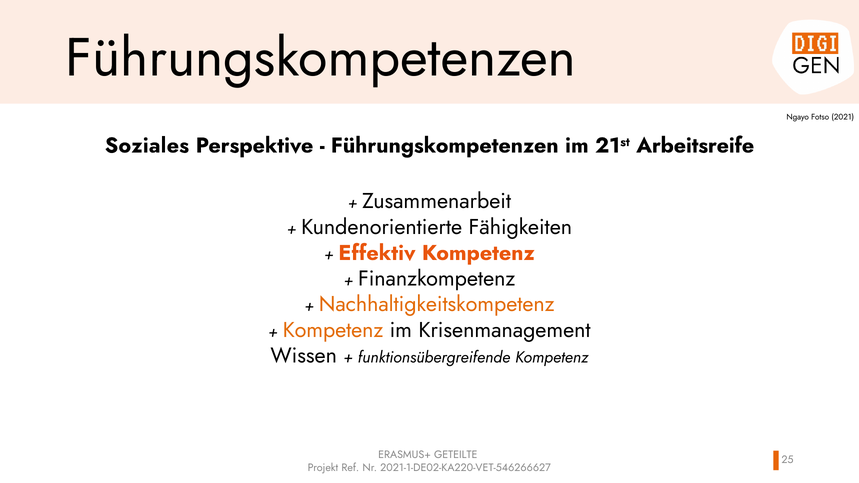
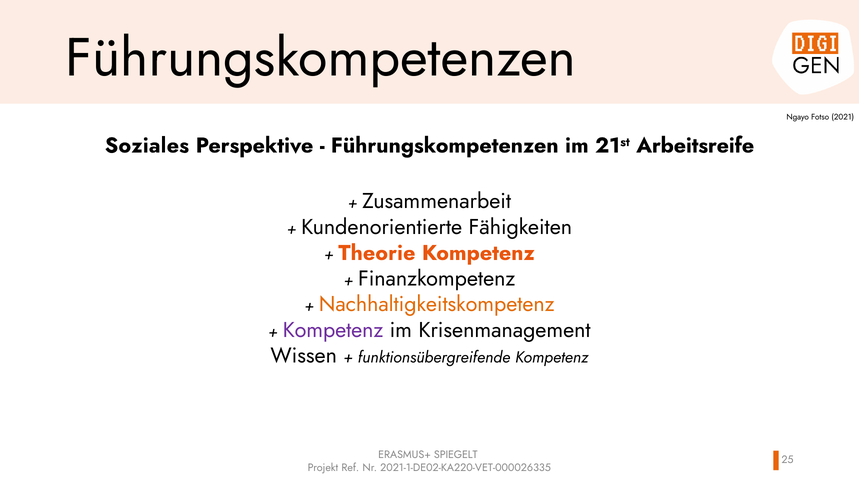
Effektiv: Effektiv -> Theorie (377, 253)
Kompetenz colour: orange -> purple (333, 330)
GETEILTE: GETEILTE -> SPIEGELT (456, 455)
2021-1-DE02-KA220-VET-546266627: 2021-1-DE02-KA220-VET-546266627 -> 2021-1-DE02-KA220-VET-000026335 (466, 468)
